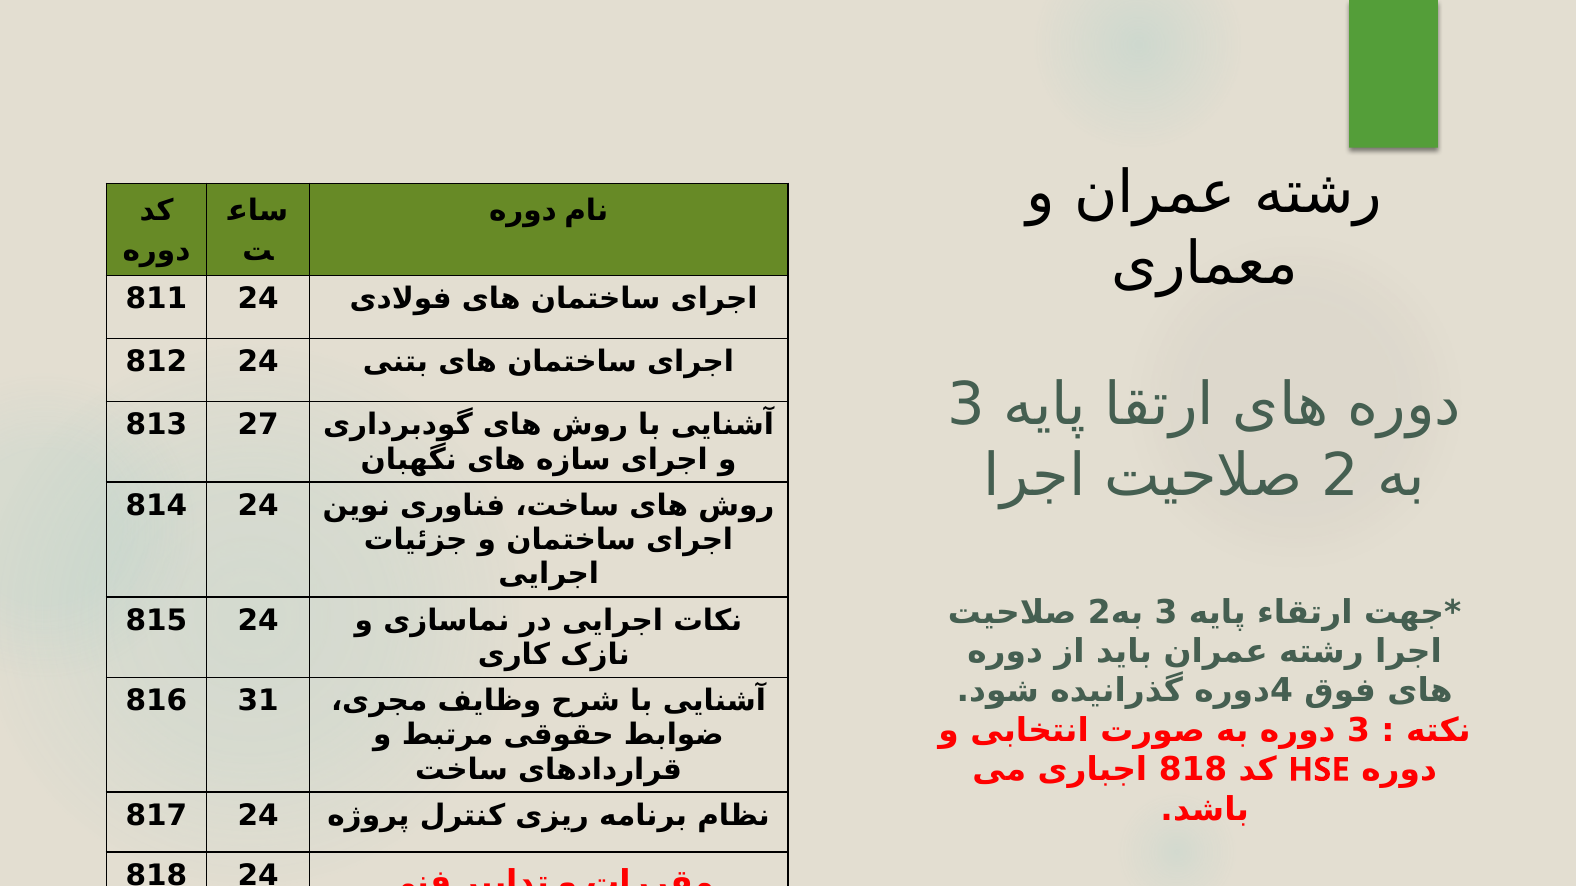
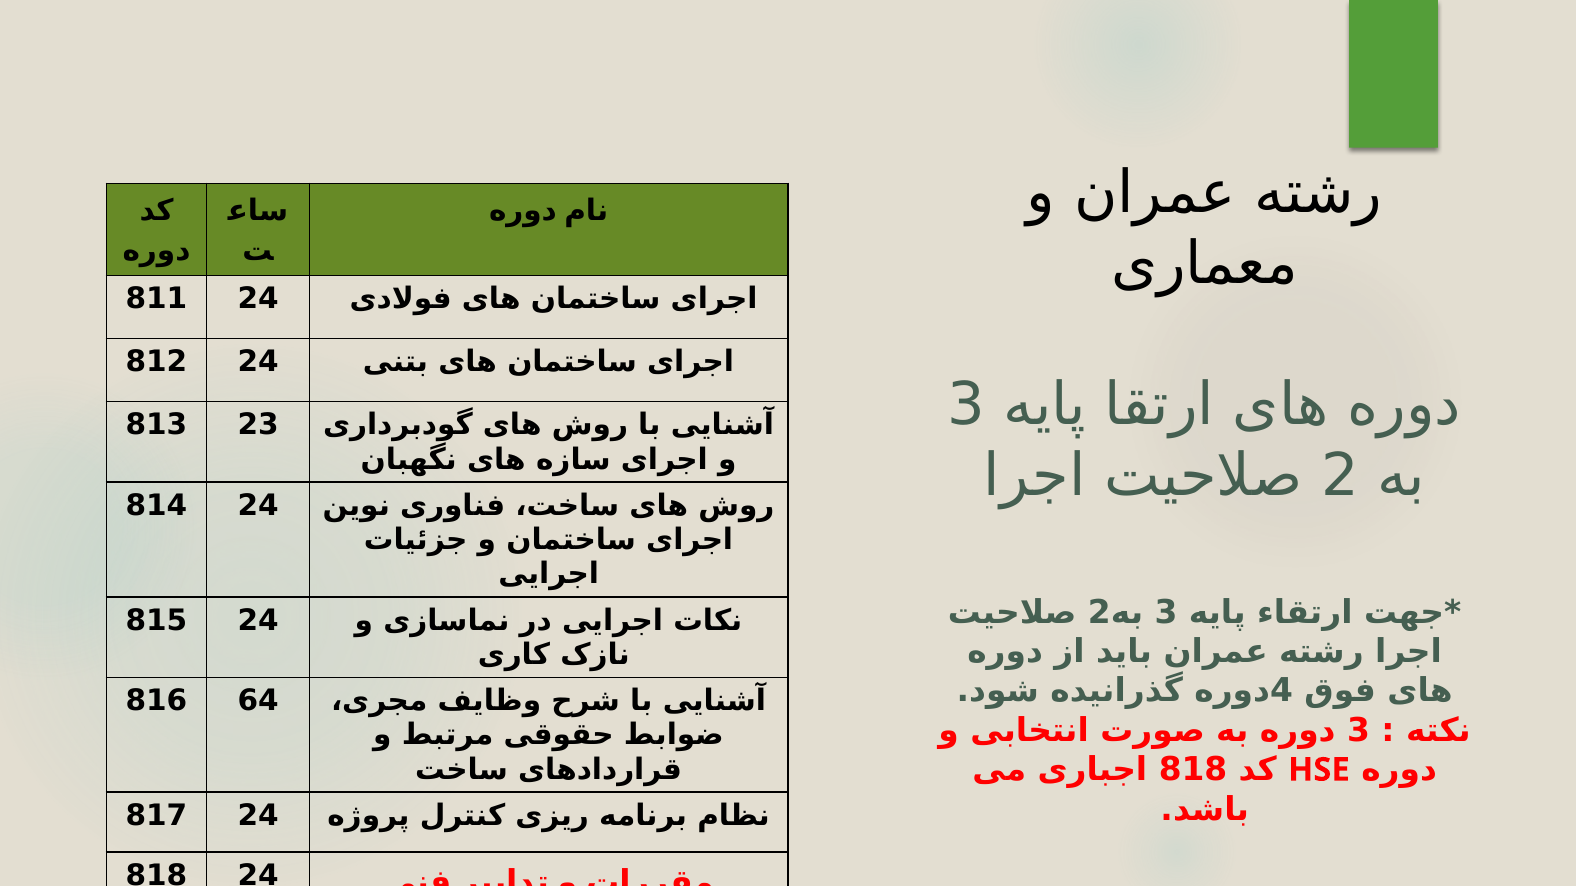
27: 27 -> 23 (258, 425)
31: 31 -> 64 (258, 701)
